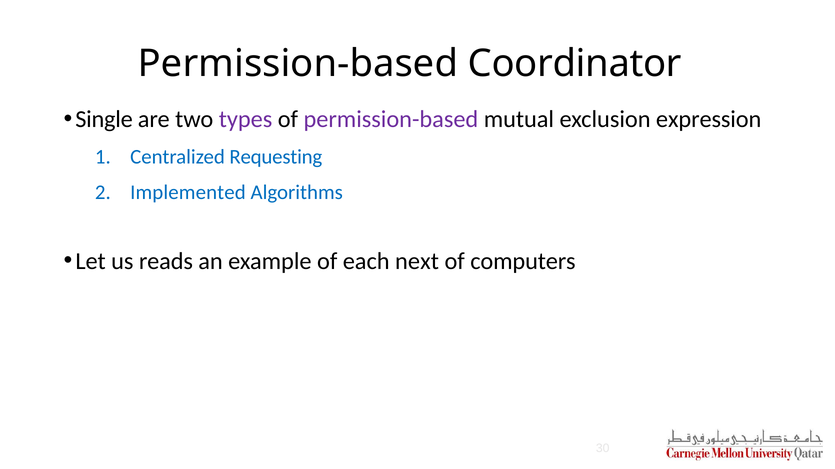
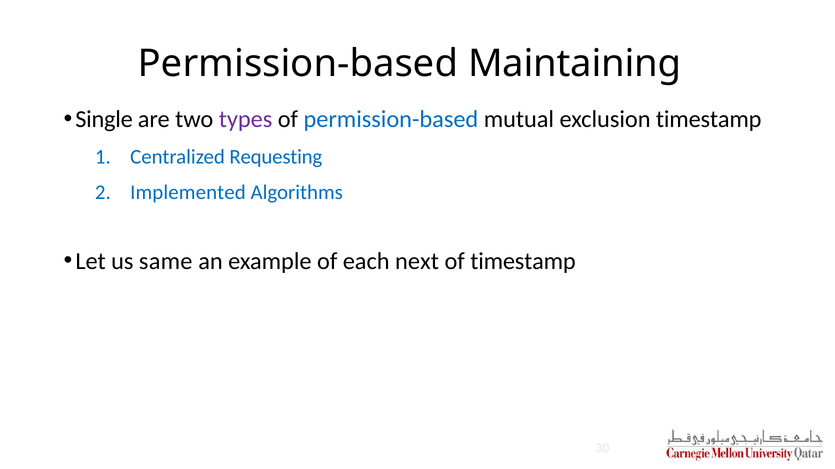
Coordinator: Coordinator -> Maintaining (575, 64)
permission-based colour: purple -> blue (391, 120)
exclusion expression: expression -> timestamp (709, 120)
reads: reads -> same (166, 262)
of computers: computers -> timestamp (523, 262)
